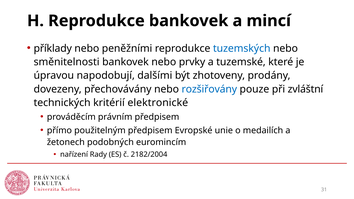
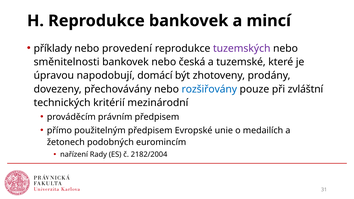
peněžními: peněžními -> provedení (127, 48)
tuzemských colour: blue -> purple (242, 48)
prvky: prvky -> česká (192, 62)
dalšími: dalšími -> domácí (155, 76)
elektronické: elektronické -> mezinárodní (158, 103)
